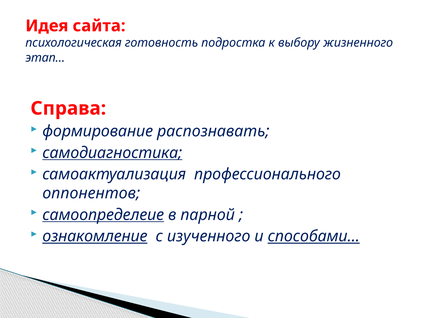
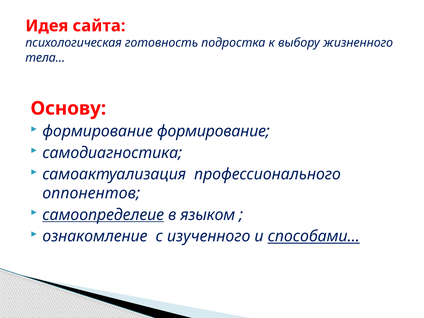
этап…: этап… -> тела… (45, 58)
Справа: Справа -> Основу (68, 108)
формирование распознавать: распознавать -> формирование (213, 131)
самодиагностика underline: present -> none (112, 153)
парной: парной -> языком (208, 215)
ознакомление underline: present -> none (95, 236)
